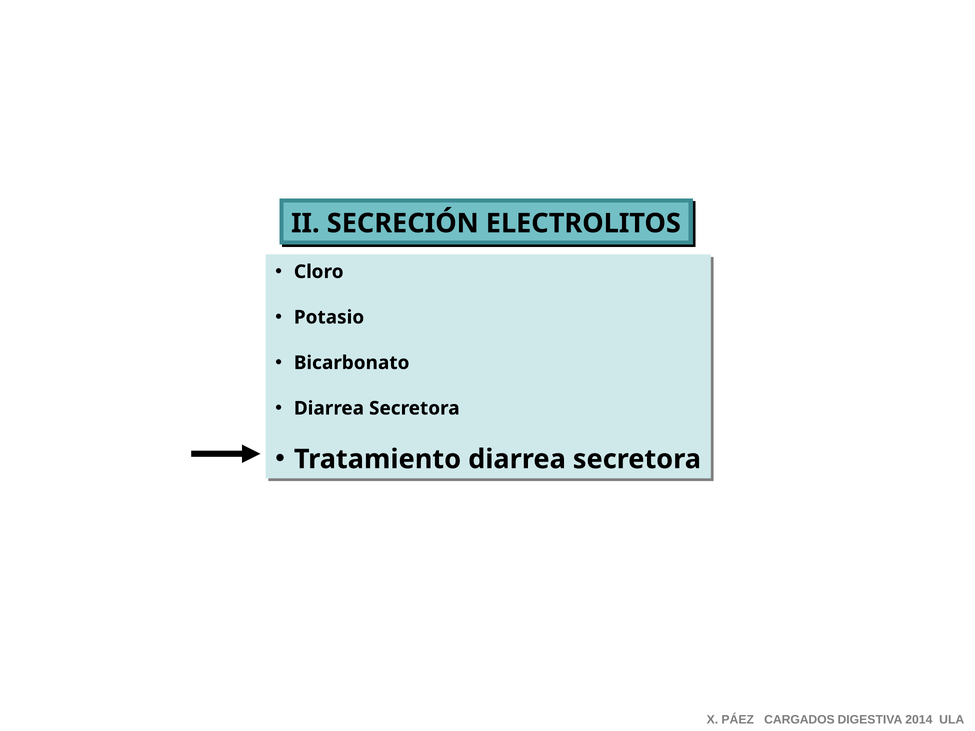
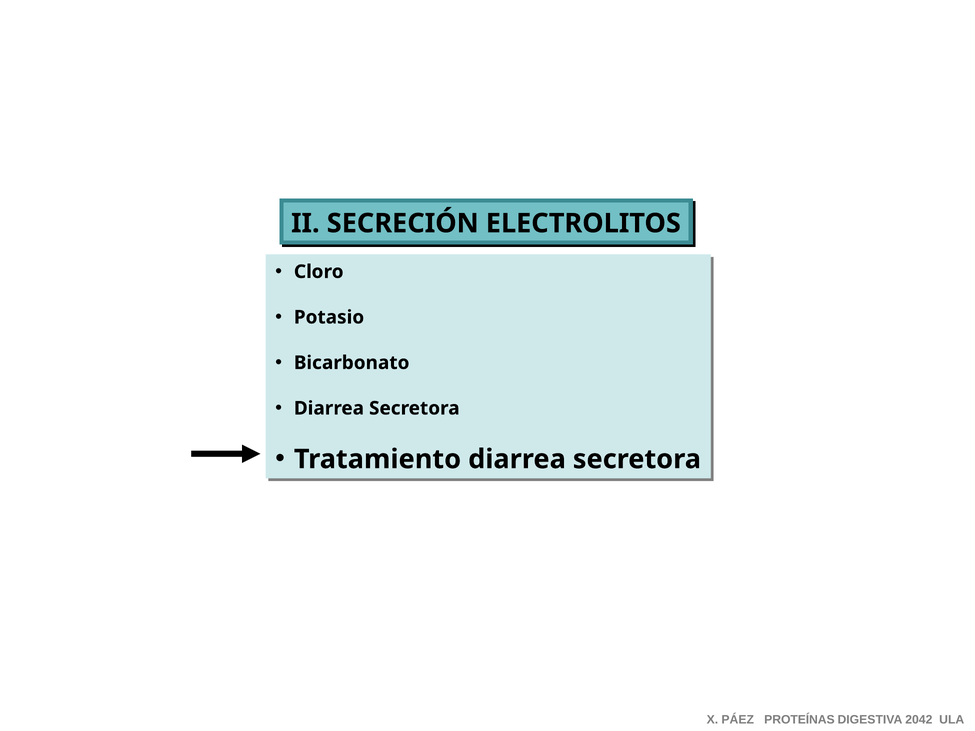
CARGADOS: CARGADOS -> PROTEÍNAS (799, 720)
2014: 2014 -> 2042 (919, 720)
